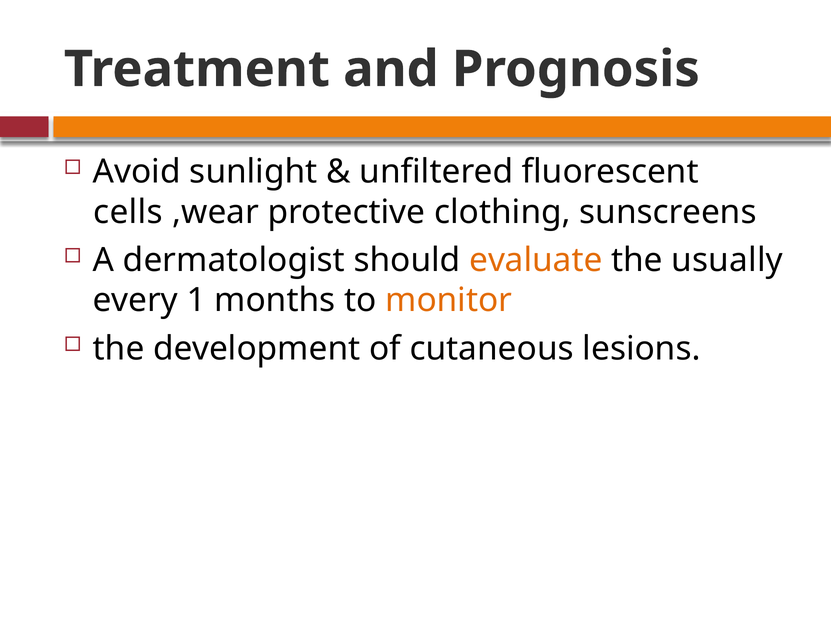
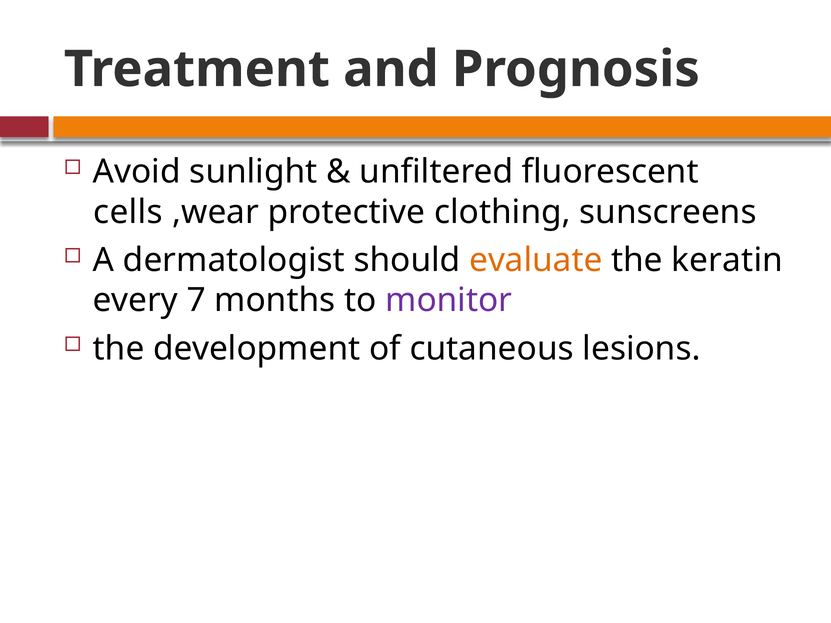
usually: usually -> keratin (727, 260)
1: 1 -> 7 (196, 301)
monitor colour: orange -> purple (449, 301)
